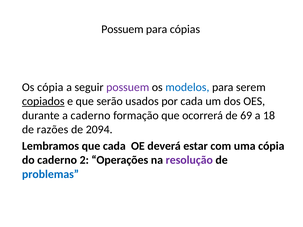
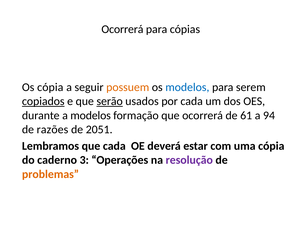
Possuem: Possuem -> Ocorrerá (122, 29)
possuem colour: purple -> orange (128, 87)
serão underline: none -> present (110, 101)
a caderno: caderno -> modelos (91, 116)
69: 69 -> 61 (246, 116)
18: 18 -> 94 (269, 116)
2094: 2094 -> 2051 (99, 130)
2: 2 -> 3 (84, 160)
problemas colour: blue -> orange (50, 174)
